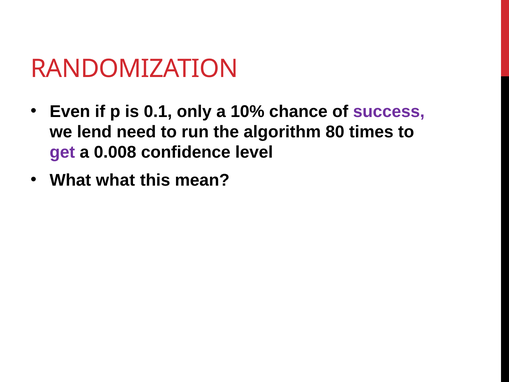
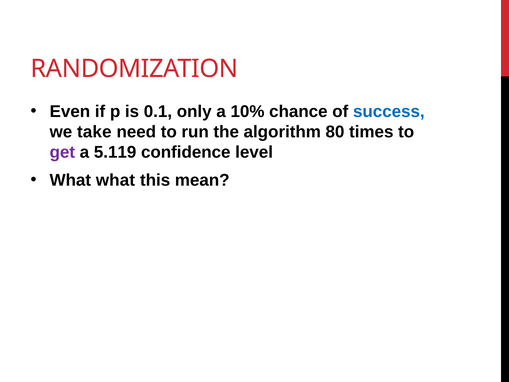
success colour: purple -> blue (389, 111)
lend: lend -> take (94, 132)
0.008: 0.008 -> 5.119 (115, 152)
